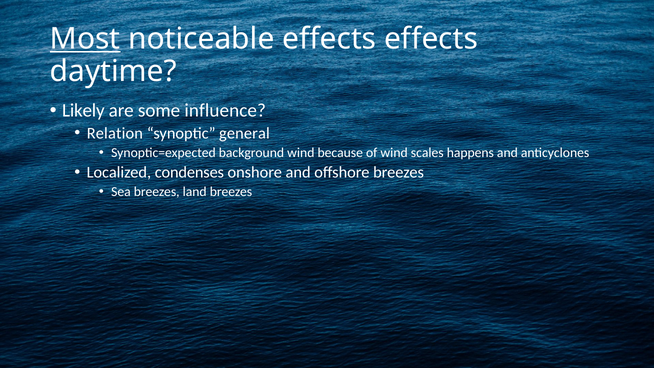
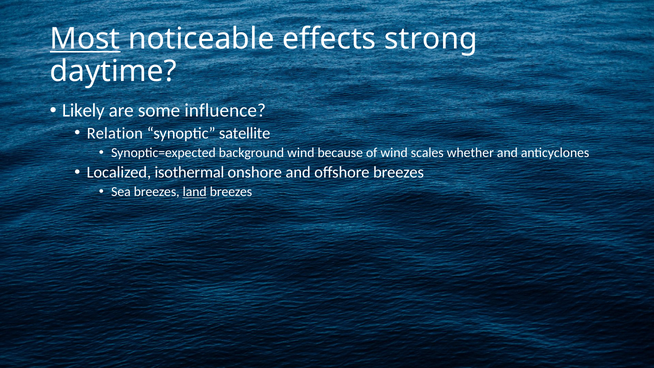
effects effects: effects -> strong (431, 39)
general: general -> satellite (245, 133)
happens: happens -> whether (470, 153)
condenses: condenses -> isothermal (189, 172)
land underline: none -> present (195, 192)
